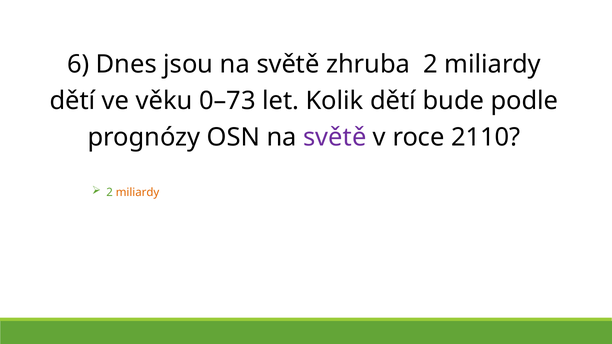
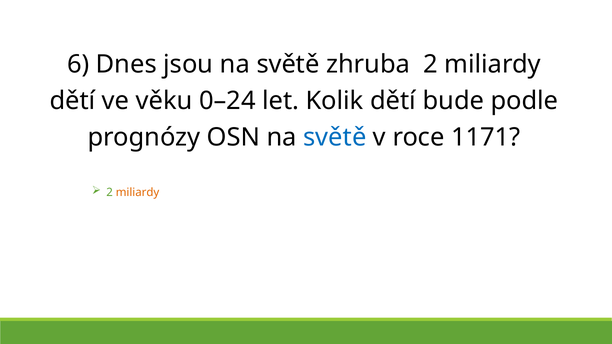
0–73: 0–73 -> 0–24 (227, 101)
světě colour: purple -> blue (335, 138)
2110: 2110 -> 1171 (486, 138)
